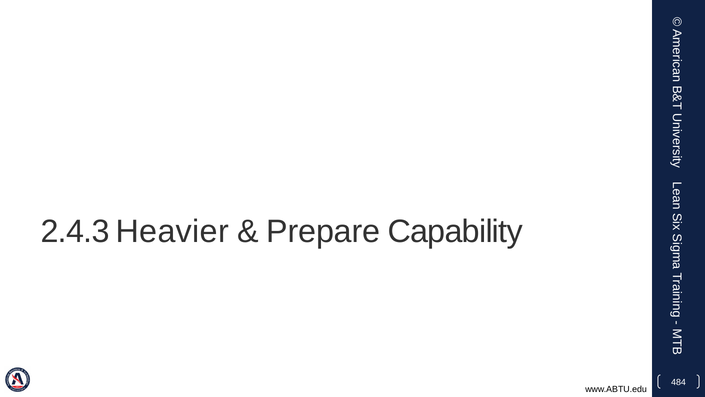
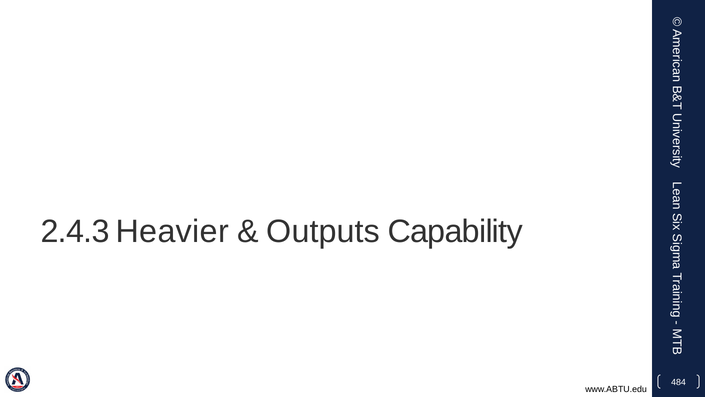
Prepare: Prepare -> Outputs (323, 232)
